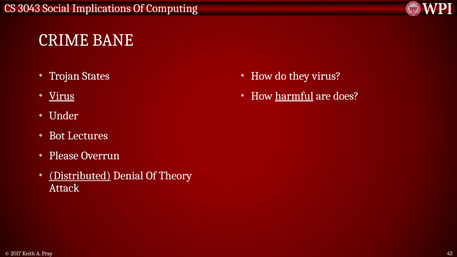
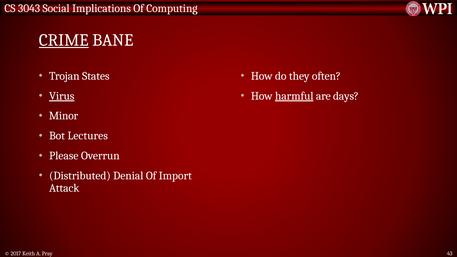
CRIME underline: none -> present (64, 40)
they virus: virus -> often (326, 76)
does: does -> days (346, 96)
Under: Under -> Minor (64, 116)
Distributed underline: present -> none (80, 176)
Theory: Theory -> Import (175, 176)
